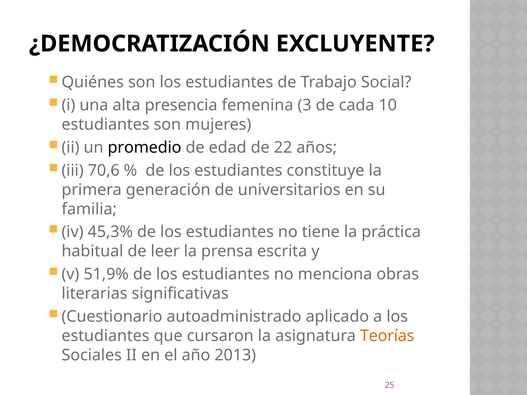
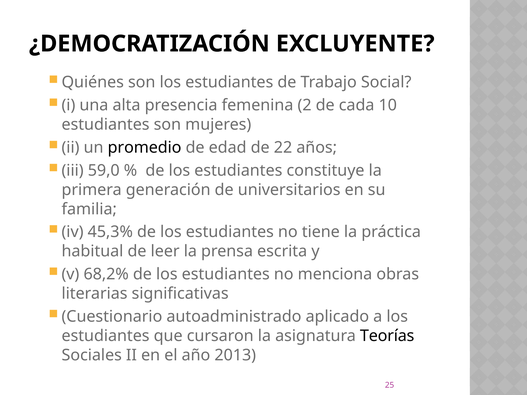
3: 3 -> 2 (305, 105)
70,6: 70,6 -> 59,0 (104, 171)
51,9%: 51,9% -> 68,2% (106, 274)
Teorías colour: orange -> black (387, 336)
